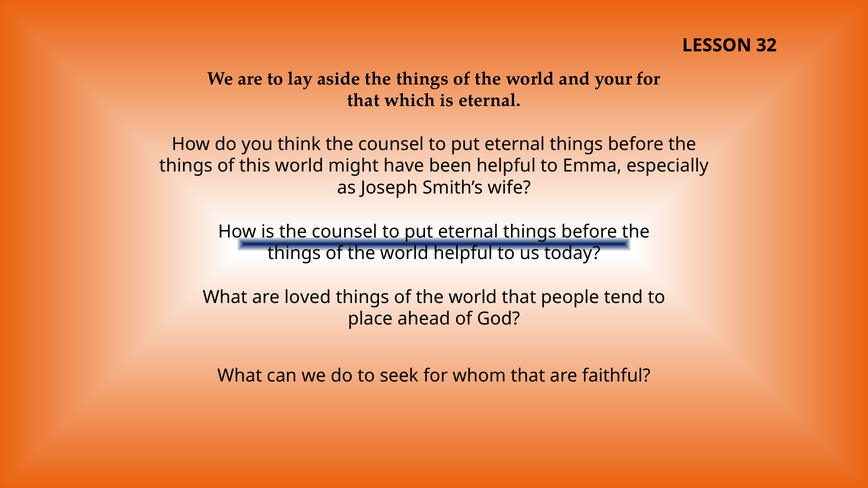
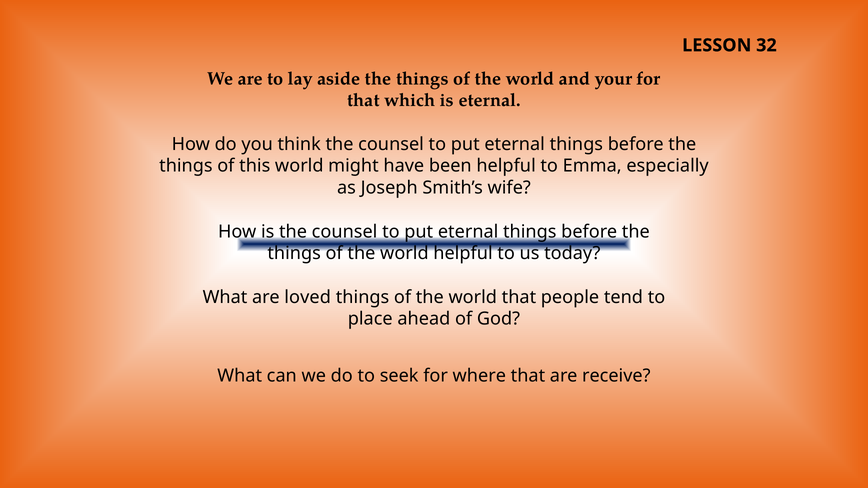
whom: whom -> where (479, 376)
faithful: faithful -> receive (616, 376)
